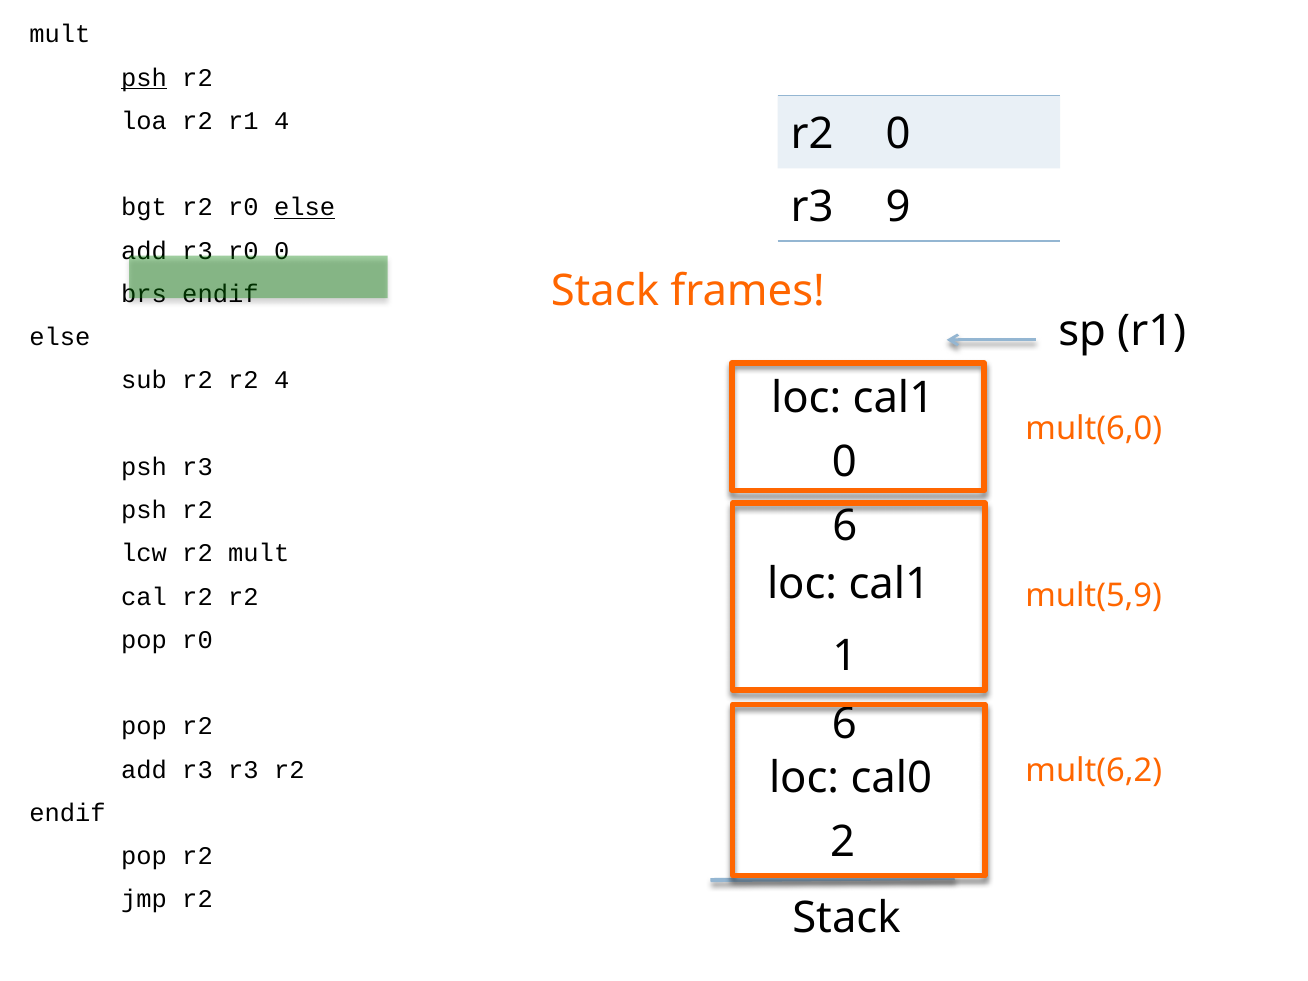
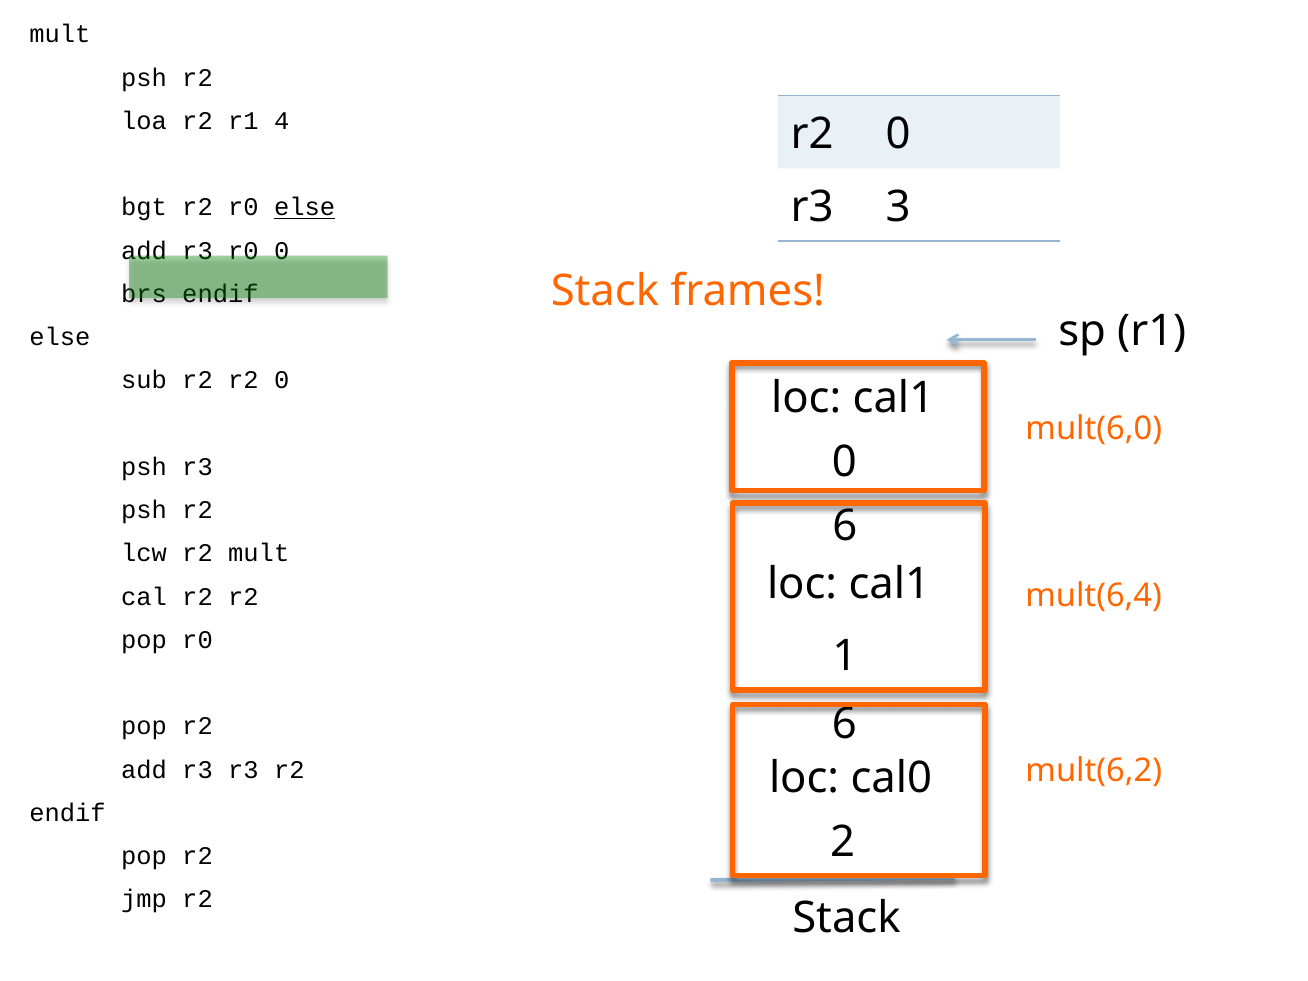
psh underline: present -> none (144, 78)
9: 9 -> 3 (898, 207)
r2 r2 4: 4 -> 0 (282, 380)
mult(5,9: mult(5,9 -> mult(6,4 (1094, 596)
